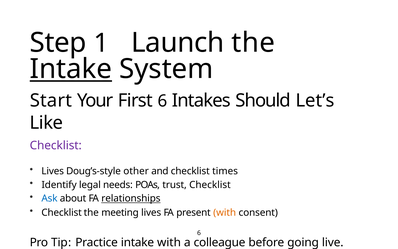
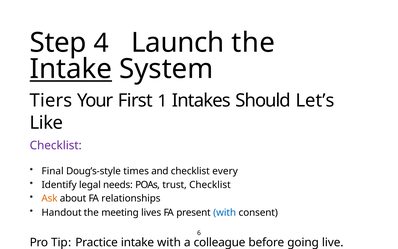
1: 1 -> 4 (101, 43)
Start: Start -> Tiers (51, 101)
First 6: 6 -> 1 (162, 101)
Lives: Lives -> Final (53, 171)
other: other -> times (136, 171)
times: times -> every (225, 171)
Ask colour: blue -> orange (49, 199)
relationships underline: present -> none (131, 199)
Checklist: Checklist -> Handout (62, 213)
with colour: orange -> blue (225, 213)
